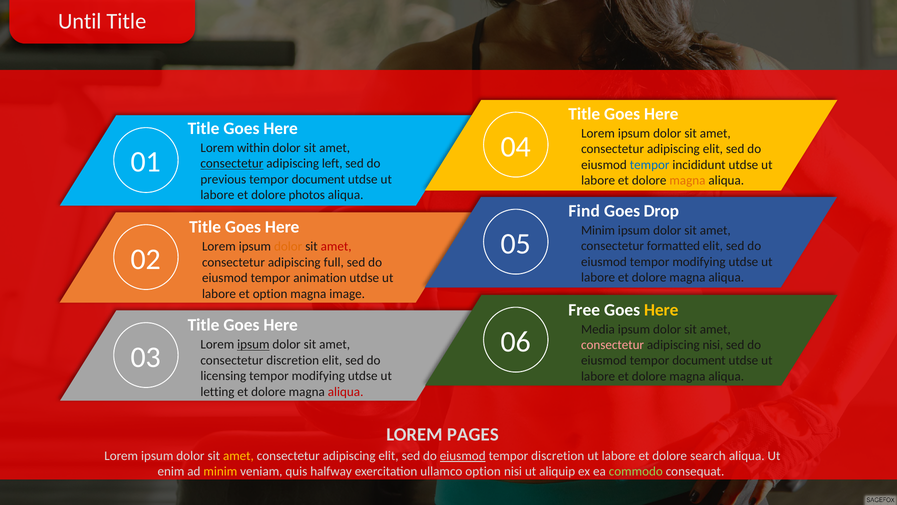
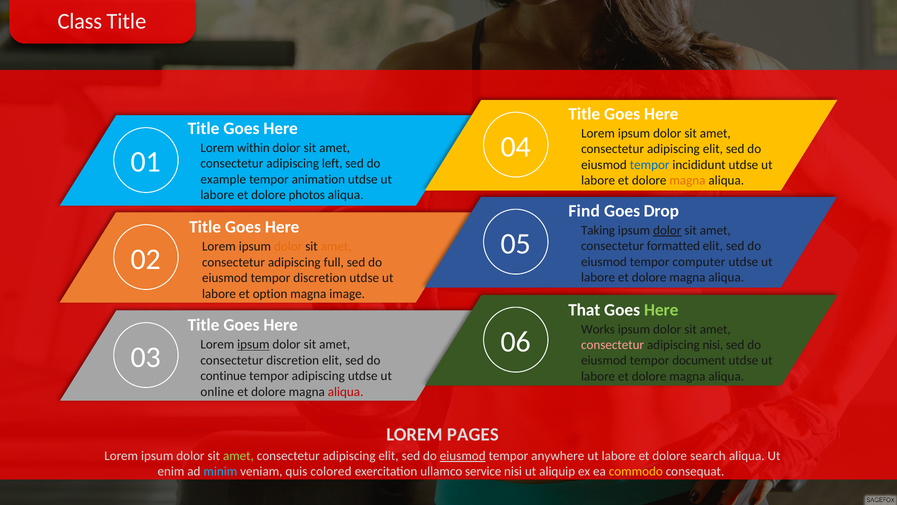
Until: Until -> Class (80, 21)
consectetur underline: present -> none (232, 163)
previous: previous -> example (223, 179)
document: document -> animation (318, 179)
Minim: Minim -> Taking (598, 230)
dolor underline: none -> present (667, 230)
amet colour: red -> orange (336, 246)
eiusmod tempor modifying: modifying -> computer (699, 262)
tempor animation: animation -> discretion (320, 278)
Free: Free -> That (584, 310)
Here colour: yellow -> light green (661, 310)
Media: Media -> Works (598, 329)
licensing: licensing -> continue (223, 376)
modifying: modifying -> adipiscing (318, 376)
letting: letting -> online (217, 391)
amet colour: yellow -> light green (238, 455)
tempor discretion: discretion -> anywhere (558, 455)
minim colour: yellow -> light blue (220, 471)
halfway: halfway -> colored (331, 471)
ullamco option: option -> service (483, 471)
commodo colour: light green -> yellow (636, 471)
